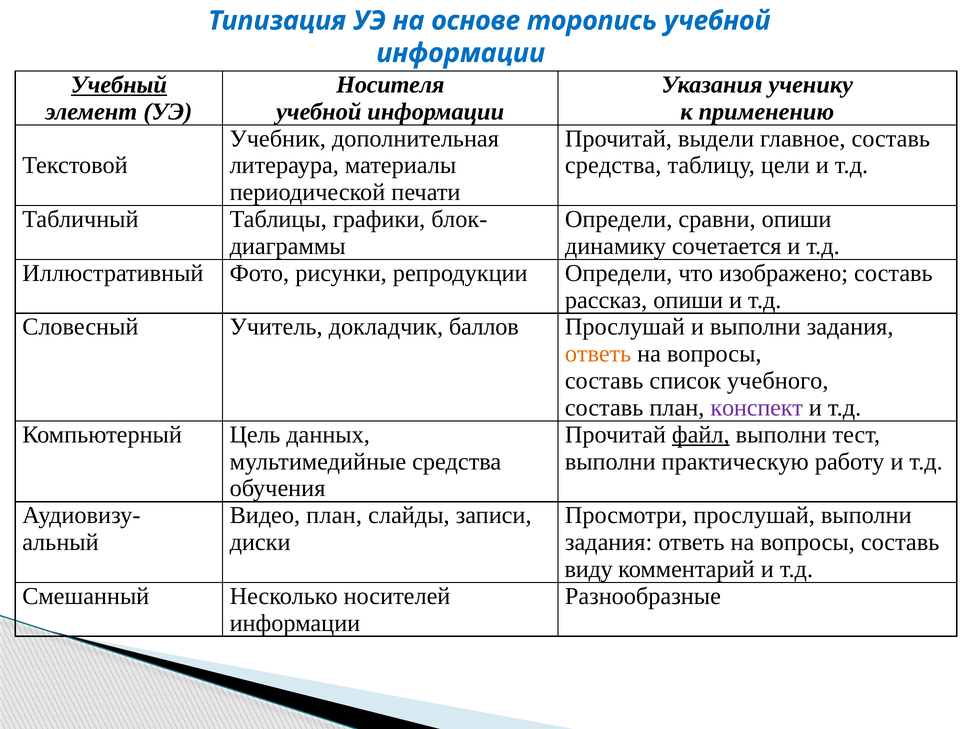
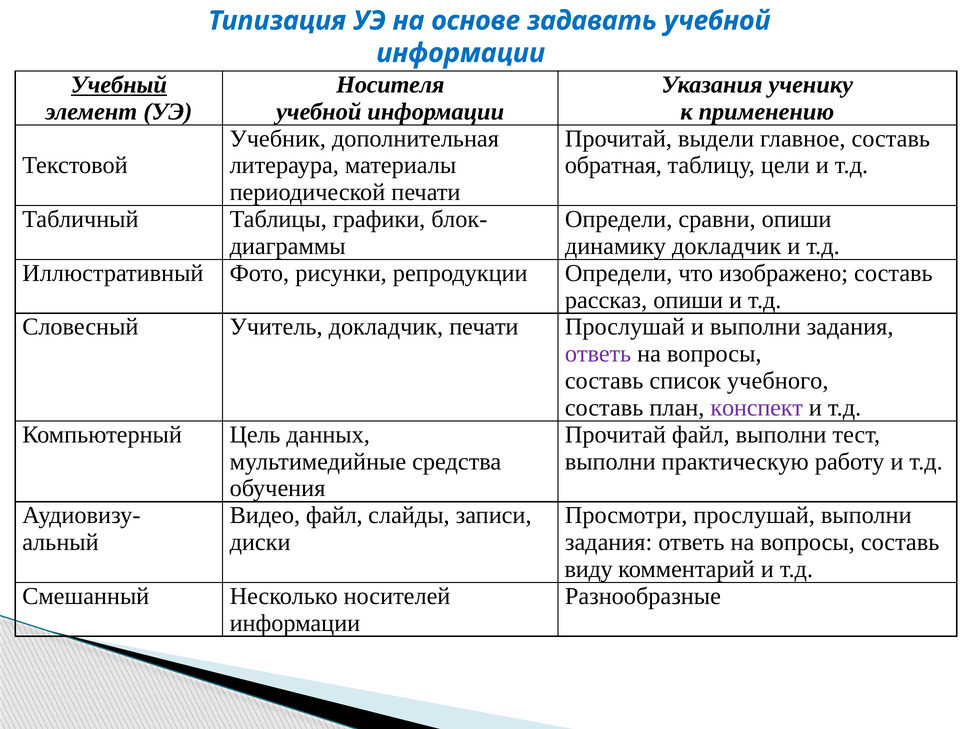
торопись: торопись -> задавать (592, 21)
средства: средства -> обратная (613, 165)
динамику сочетается: сочетается -> докладчик (727, 246)
докладчик баллов: баллов -> печати (484, 327)
ответь colour: orange -> purple (598, 354)
файл underline: present -> none (701, 435)
Видео план: план -> файл (334, 515)
